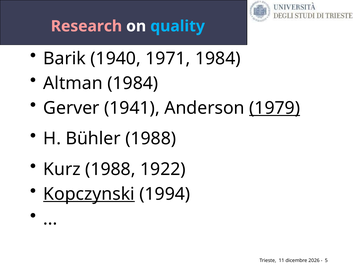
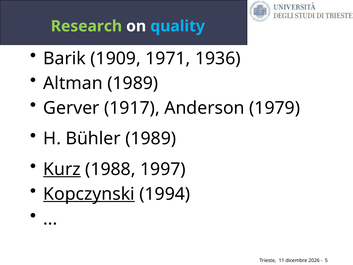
Research colour: pink -> light green (86, 26)
1940: 1940 -> 1909 (116, 58)
1971 1984: 1984 -> 1936 (218, 58)
Altman 1984: 1984 -> 1989 (133, 83)
1941: 1941 -> 1917 (132, 108)
1979 underline: present -> none (275, 108)
Bühler 1988: 1988 -> 1989 (151, 138)
Kurz underline: none -> present (62, 169)
1922: 1922 -> 1997 (163, 169)
